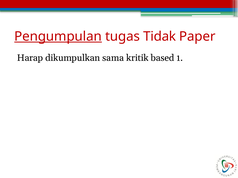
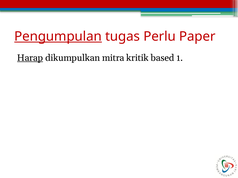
Tidak: Tidak -> Perlu (160, 37)
Harap underline: none -> present (30, 58)
sama: sama -> mitra (113, 58)
